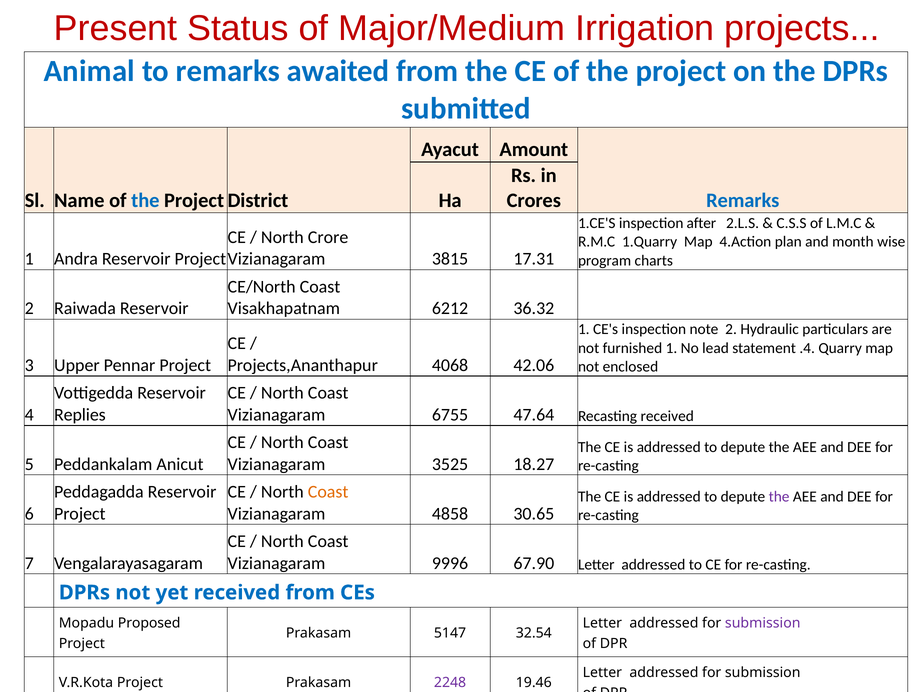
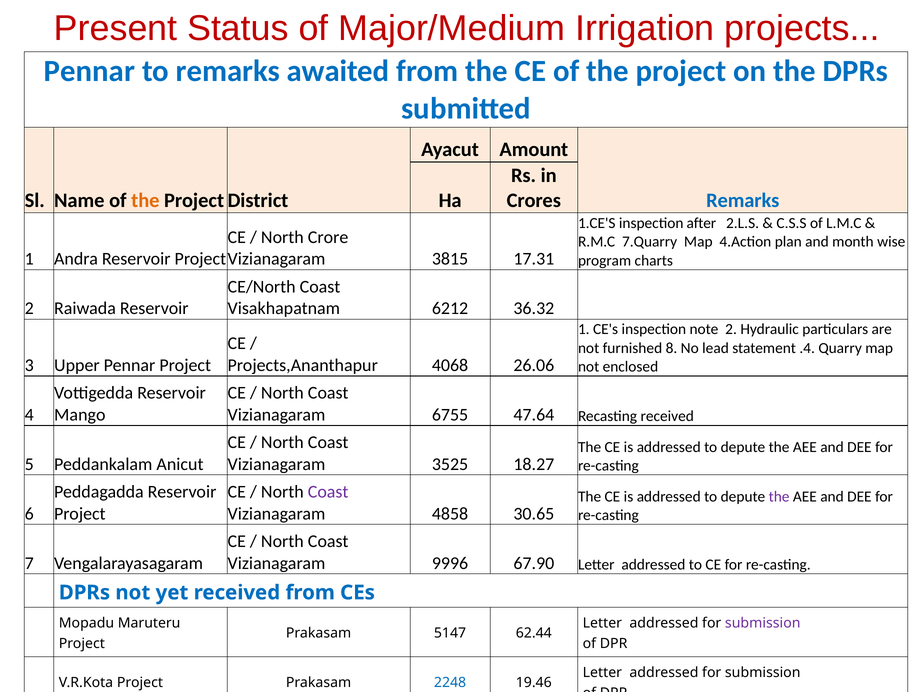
Animal: Animal -> Pennar (89, 71)
the colour: blue -> orange (145, 201)
1.Quarry: 1.Quarry -> 7.Quarry (650, 242)
furnished 1: 1 -> 8 (671, 348)
42.06: 42.06 -> 26.06 (534, 365)
Replies: Replies -> Mango (80, 415)
Coast colour: orange -> purple (328, 492)
Proposed: Proposed -> Maruteru (149, 623)
32.54: 32.54 -> 62.44 (534, 634)
2248 colour: purple -> blue (450, 683)
